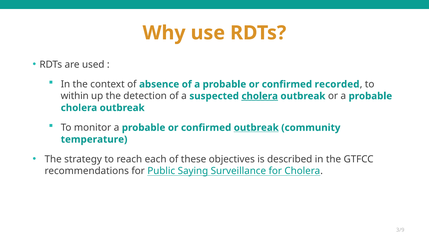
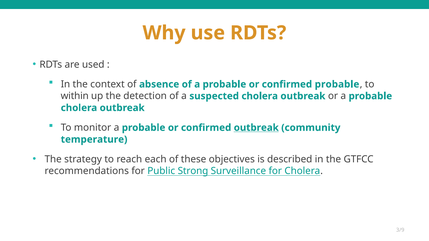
confirmed recorded: recorded -> probable (337, 84)
cholera underline: present -> none (260, 96)
Saying: Saying -> Strong (193, 171)
